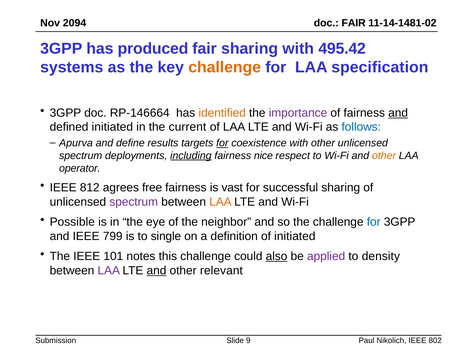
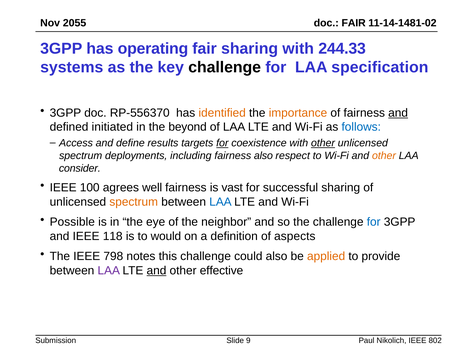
2094: 2094 -> 2055 (75, 23)
produced: produced -> operating (153, 48)
495.42: 495.42 -> 244.33 (342, 48)
challenge colour: orange -> black (225, 67)
RP-146664: RP-146664 -> RP-556370 (140, 113)
importance colour: purple -> orange (298, 113)
current: current -> beyond (188, 127)
Apurva: Apurva -> Access (76, 143)
other underline: none -> present (323, 143)
including underline: present -> none (191, 156)
fairness nice: nice -> also (263, 156)
operator: operator -> consider (80, 168)
812: 812 -> 100 (90, 188)
free: free -> well (152, 188)
spectrum colour: purple -> orange (134, 202)
LAA colour: orange -> blue (220, 202)
799: 799 -> 118 (113, 236)
single: single -> would (166, 236)
of initiated: initiated -> aspects (295, 236)
101: 101 -> 798 (113, 256)
also underline: present -> none (277, 256)
applied colour: purple -> orange (326, 256)
density: density -> provide (381, 256)
relevant: relevant -> effective (222, 270)
